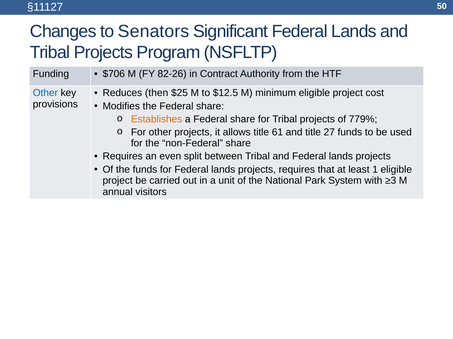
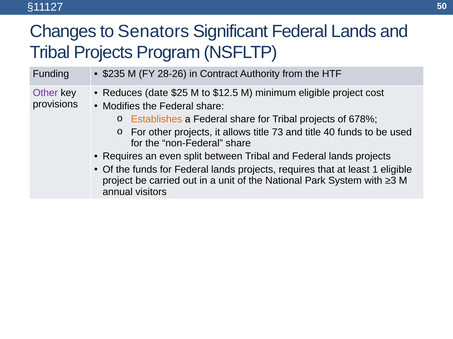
$706: $706 -> $235 (114, 74)
82-26: 82-26 -> 28-26 (172, 74)
then: then -> date (157, 93)
Other colour: blue -> purple (45, 93)
779%: 779% -> 678% (363, 119)
61: 61 -> 73 (277, 132)
27: 27 -> 40 (329, 132)
